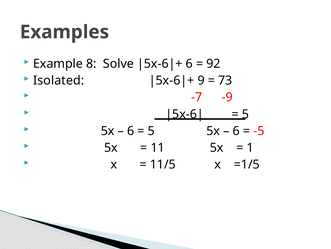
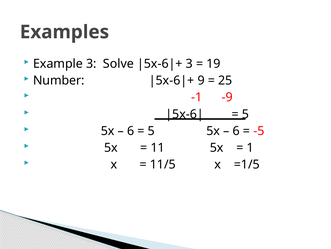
Example 8: 8 -> 3 (91, 64)
6: 6 -> 3 (189, 64)
92: 92 -> 19 (213, 64)
Isolated: Isolated -> Number (59, 80)
73: 73 -> 25 (225, 80)
-7: -7 -> -1 (197, 97)
